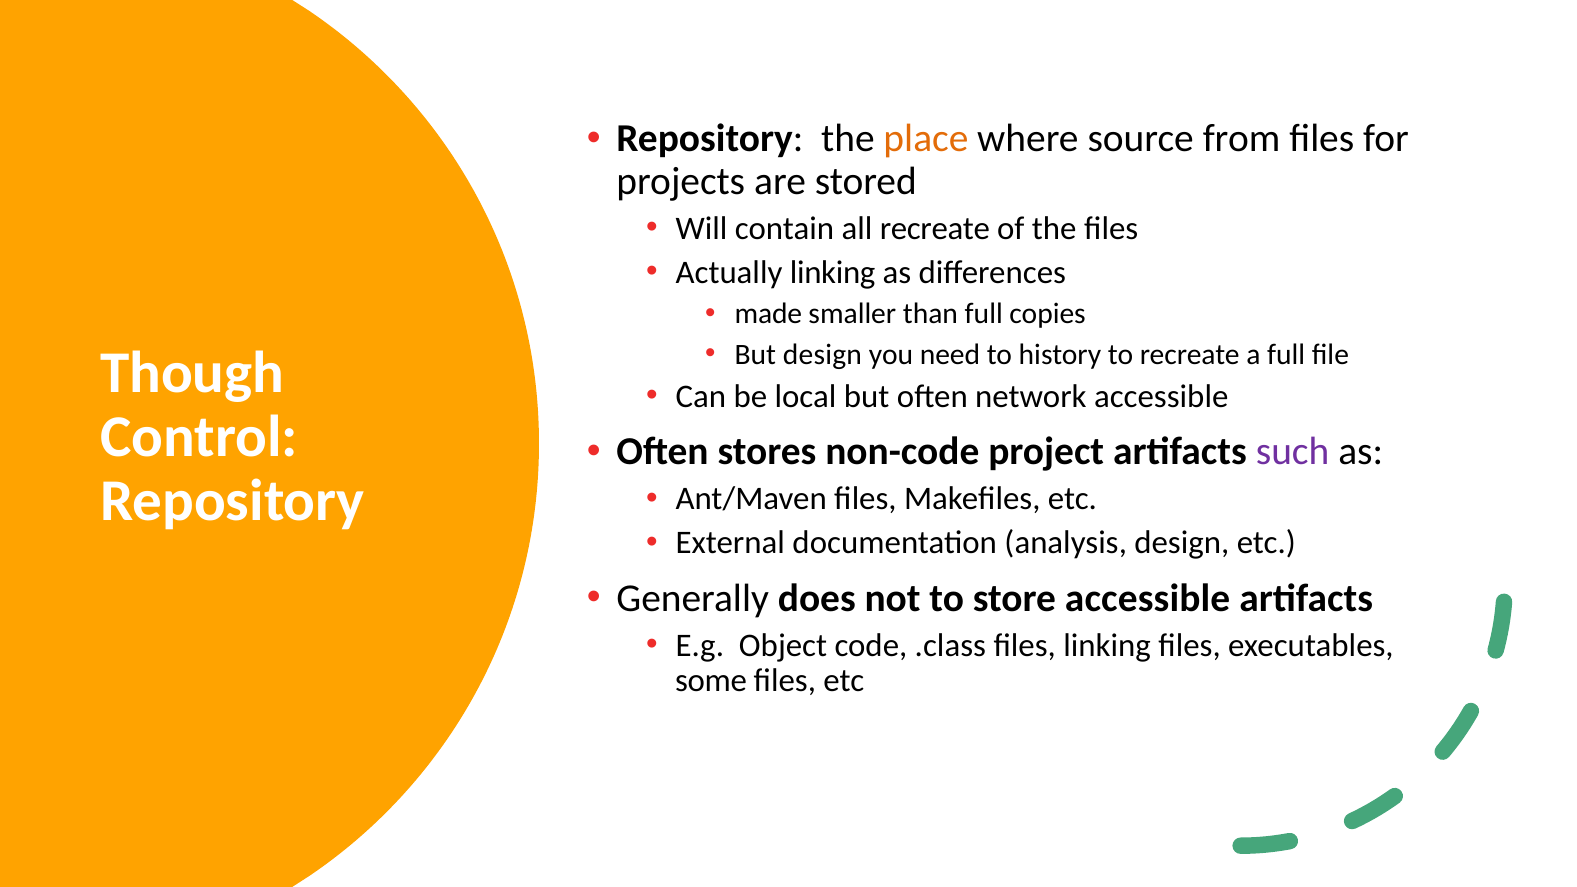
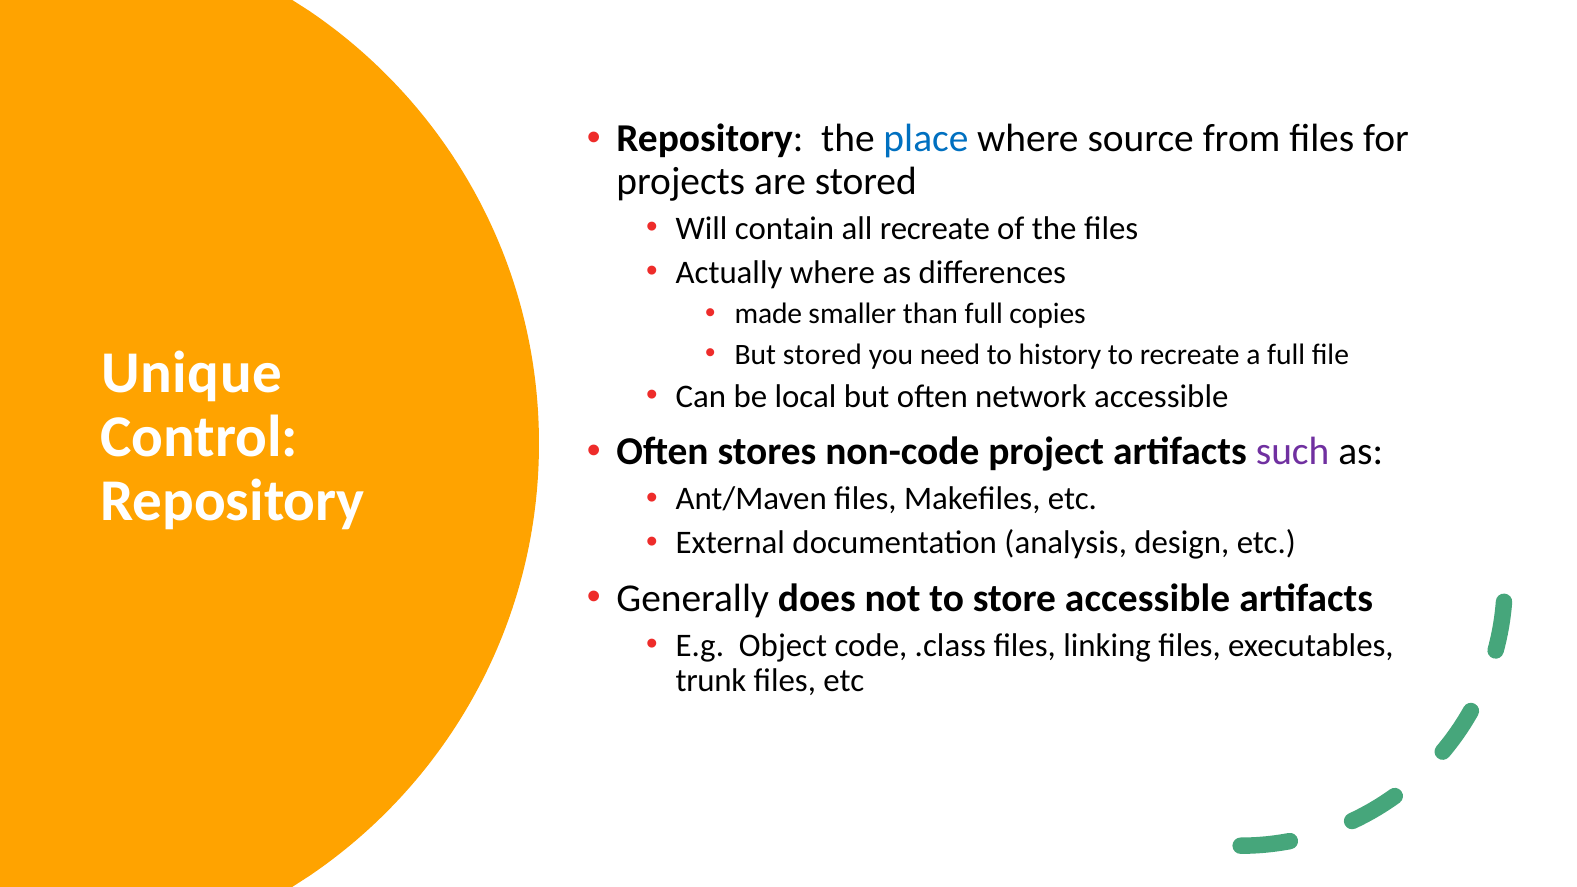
place colour: orange -> blue (926, 139)
Actually linking: linking -> where (832, 272)
But design: design -> stored (822, 354)
Though: Though -> Unique (192, 373)
some: some -> trunk (711, 681)
